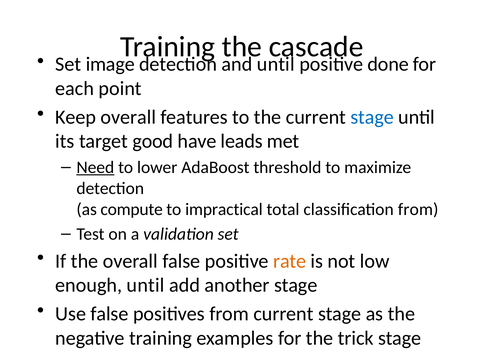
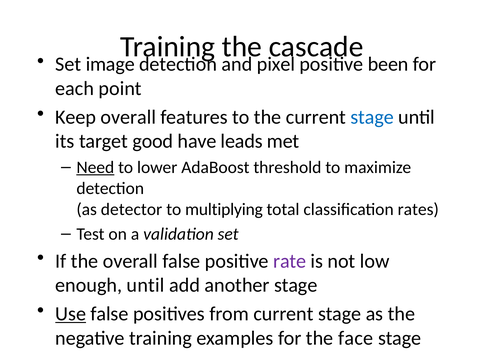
until: until -> pixel (276, 64)
done: done -> been (388, 64)
compute: compute -> detector (132, 209)
impractical: impractical -> multiplying (224, 209)
classification from: from -> rates (418, 209)
rate colour: orange -> purple (290, 261)
Use underline: none -> present (71, 314)
trick: trick -> face (356, 338)
